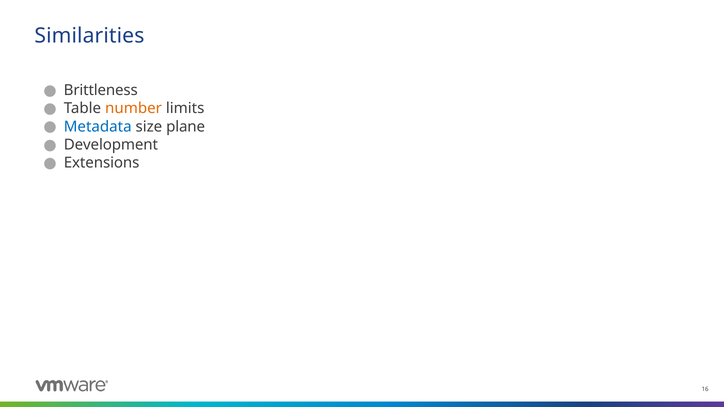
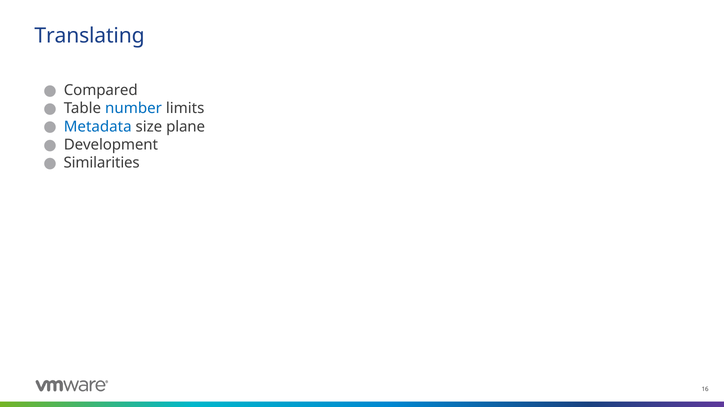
Similarities: Similarities -> Translating (90, 36)
Brittleness: Brittleness -> Compared (101, 90)
number colour: orange -> blue (134, 109)
Extensions: Extensions -> Similarities (102, 163)
